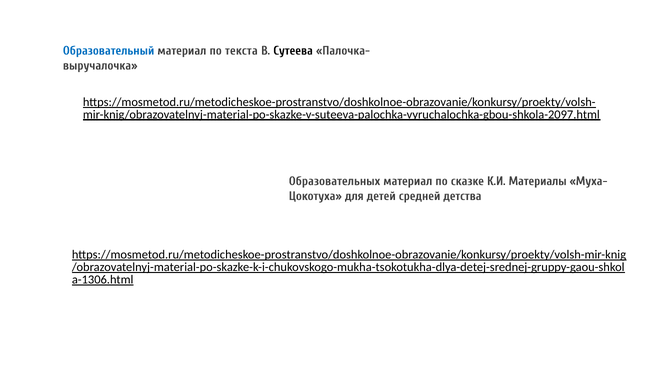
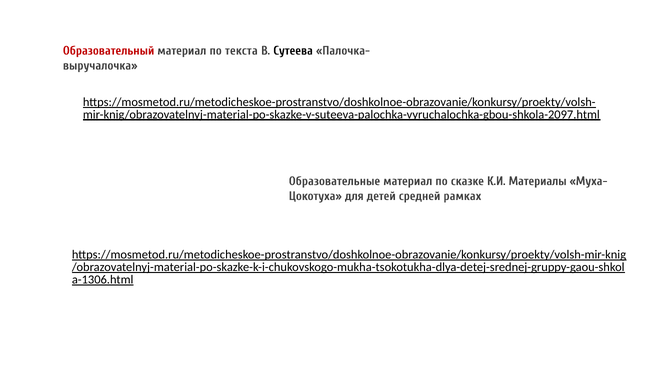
Образовательный colour: blue -> red (109, 51)
Образовательных: Образовательных -> Образовательные (334, 181)
детства: детства -> рамках (462, 196)
